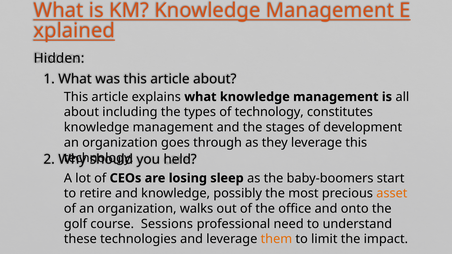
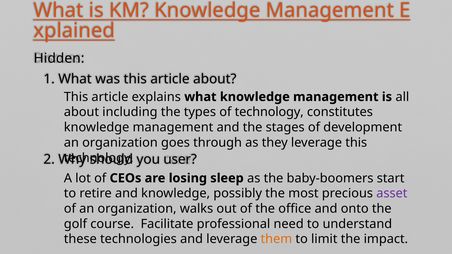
held: held -> user (180, 159)
asset colour: orange -> purple (392, 194)
Sessions: Sessions -> Facilitate (167, 224)
